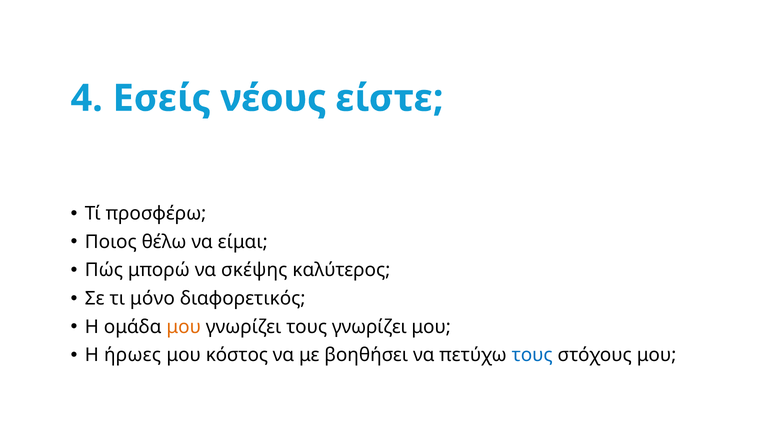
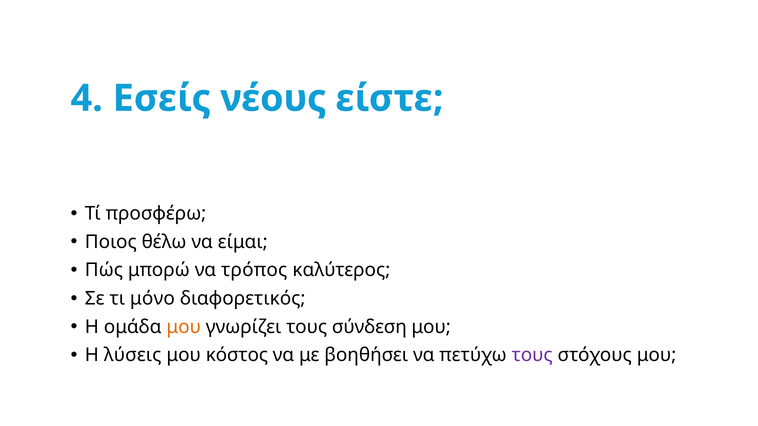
σκέψης: σκέψης -> τρόπος (254, 270)
τους γνωρίζει: γνωρίζει -> σύνδεση (369, 327)
ήρωες: ήρωες -> λύσεις (133, 356)
τους colour: blue -> purple (532, 356)
